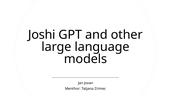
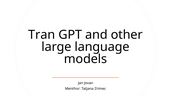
Joshi: Joshi -> Tran (42, 35)
